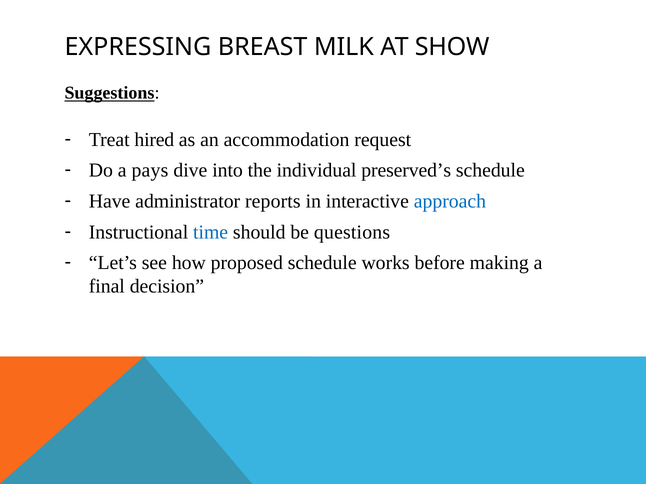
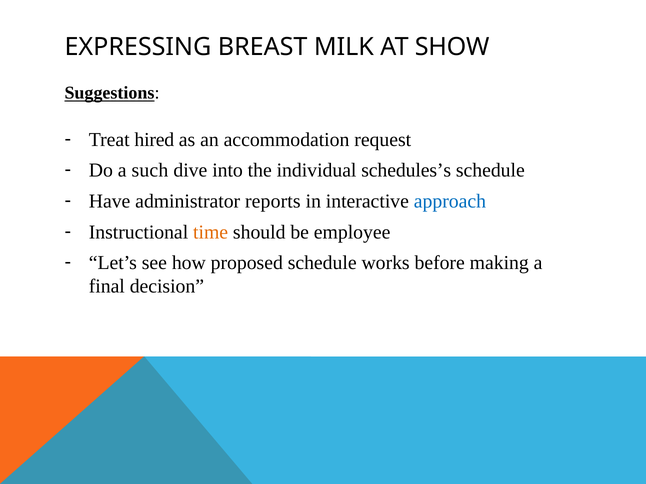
pays: pays -> such (150, 171)
preserved’s: preserved’s -> schedules’s (406, 171)
time colour: blue -> orange (211, 232)
questions: questions -> employee (352, 232)
